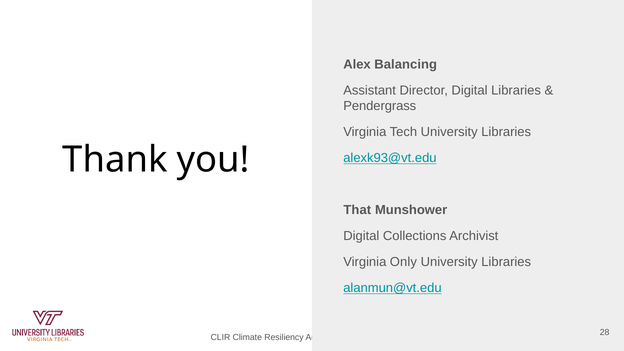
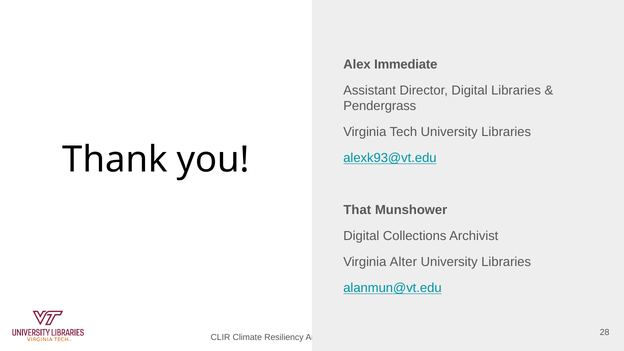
Balancing: Balancing -> Immediate (406, 64)
Only: Only -> Alter (403, 262)
